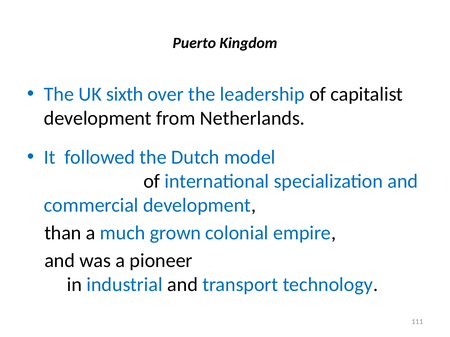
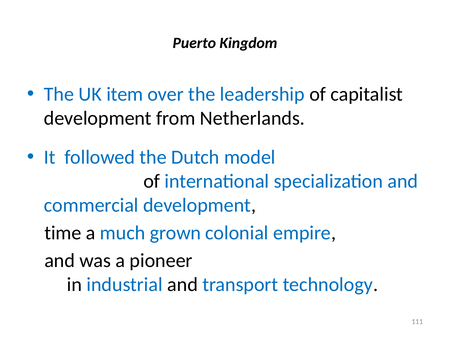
sixth: sixth -> item (125, 94)
than: than -> time (63, 233)
